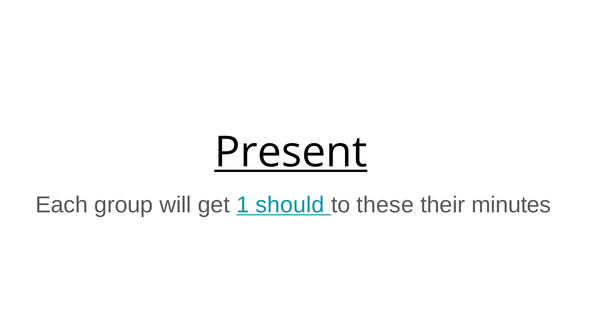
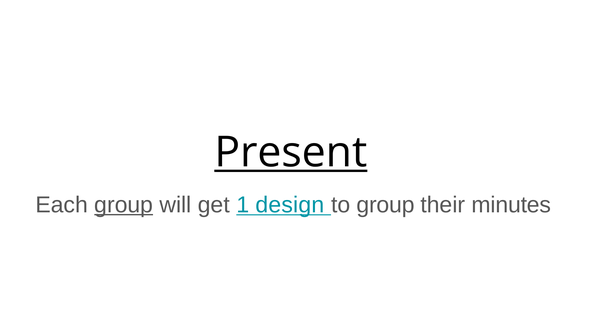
group underline: none -> present (124, 205)
should: should -> design (290, 205)
to these: these -> group (385, 205)
